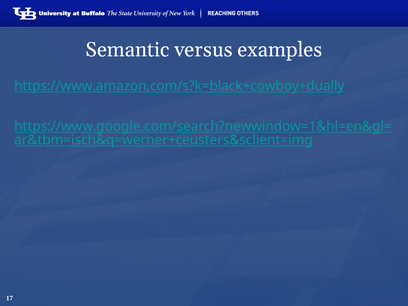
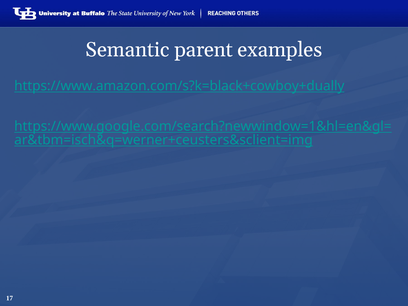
versus: versus -> parent (204, 50)
